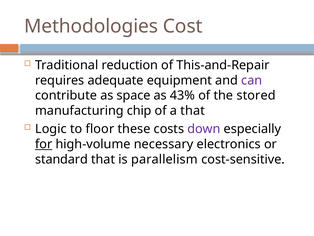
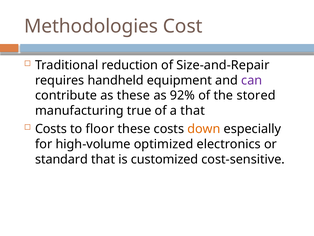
This-and-Repair: This-and-Repair -> Size-and-Repair (223, 65)
adequate: adequate -> handheld (116, 80)
as space: space -> these (133, 95)
43%: 43% -> 92% (182, 95)
chip: chip -> true (139, 111)
Logic: Logic -> Costs (51, 129)
down colour: purple -> orange (204, 129)
for underline: present -> none (44, 144)
necessary: necessary -> optimized (164, 144)
parallelism: parallelism -> customized (165, 159)
